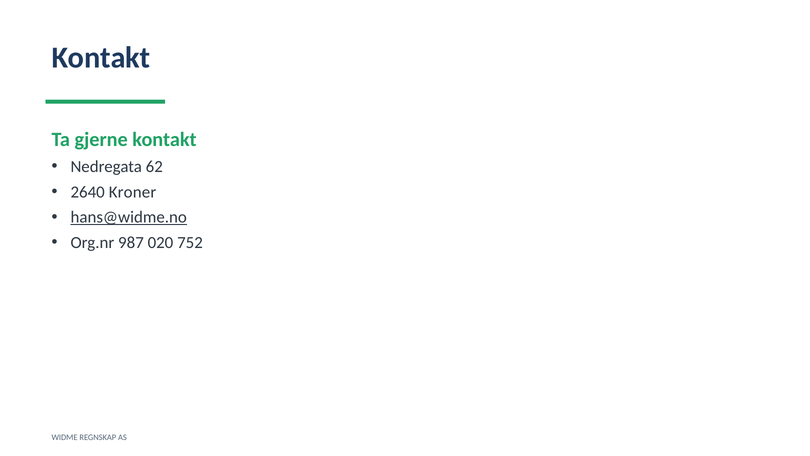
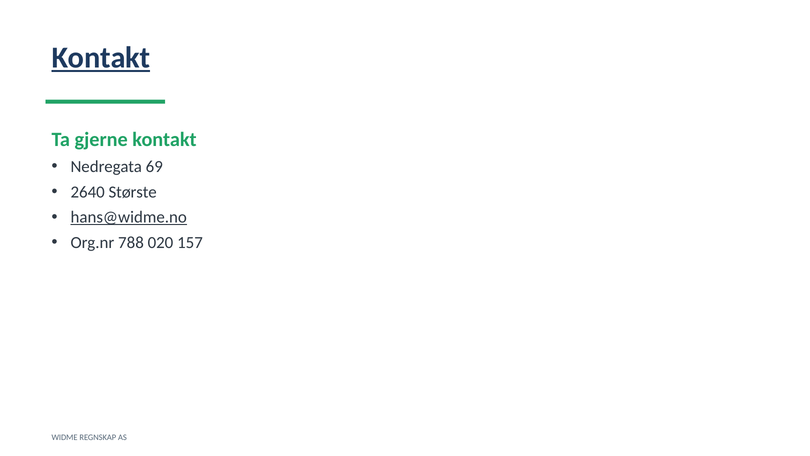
Kontakt underline: none -> present (101, 58)
62: 62 -> 69 (154, 167)
Kroner: Kroner -> Største (133, 192)
987: 987 -> 788 (131, 243)
752: 752 -> 157 (190, 243)
